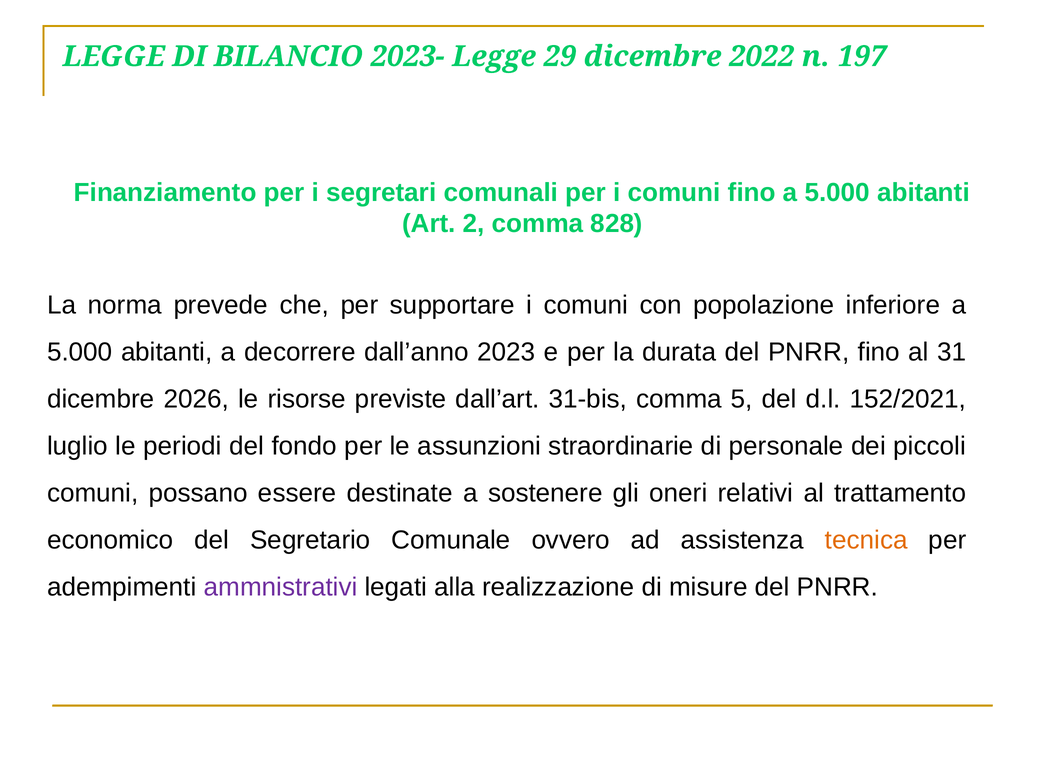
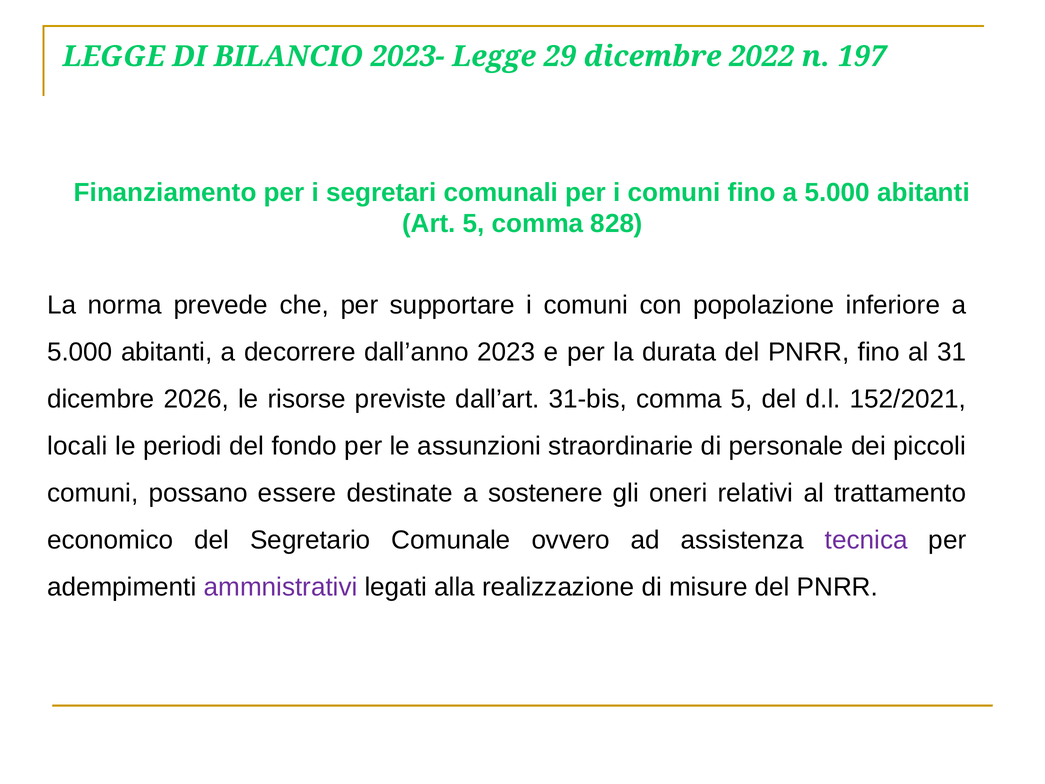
Art 2: 2 -> 5 (474, 224)
luglio: luglio -> locali (77, 446)
tecnica colour: orange -> purple (866, 540)
